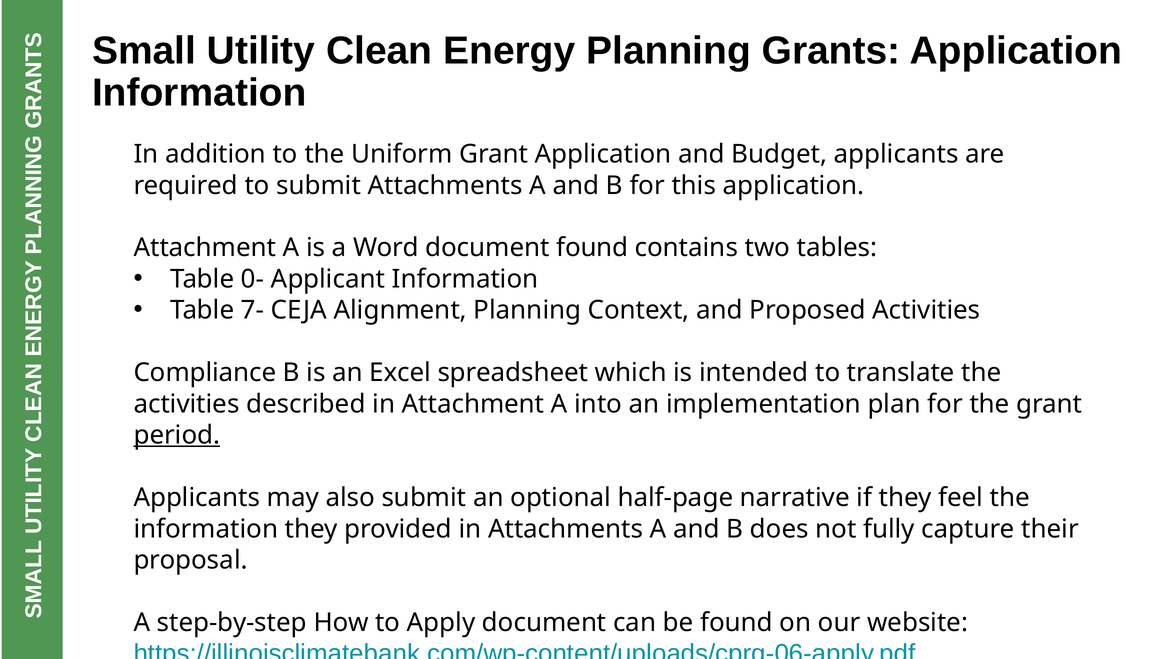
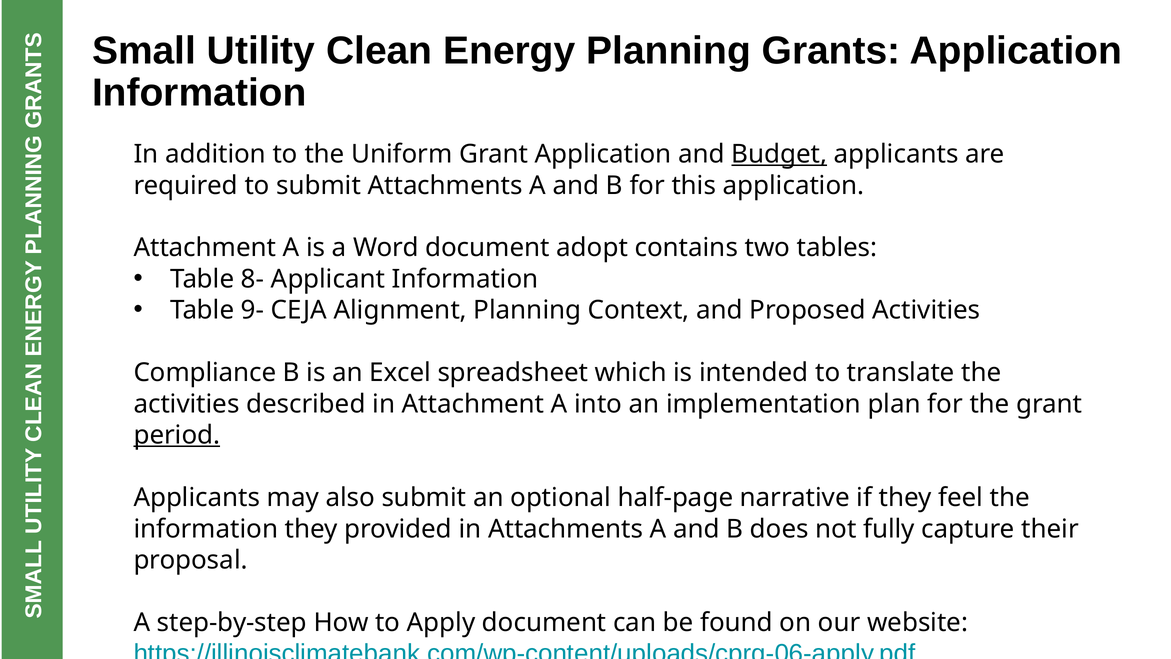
Budget underline: none -> present (779, 154)
document found: found -> adopt (592, 248)
0-: 0- -> 8- (253, 279)
7-: 7- -> 9- (253, 310)
